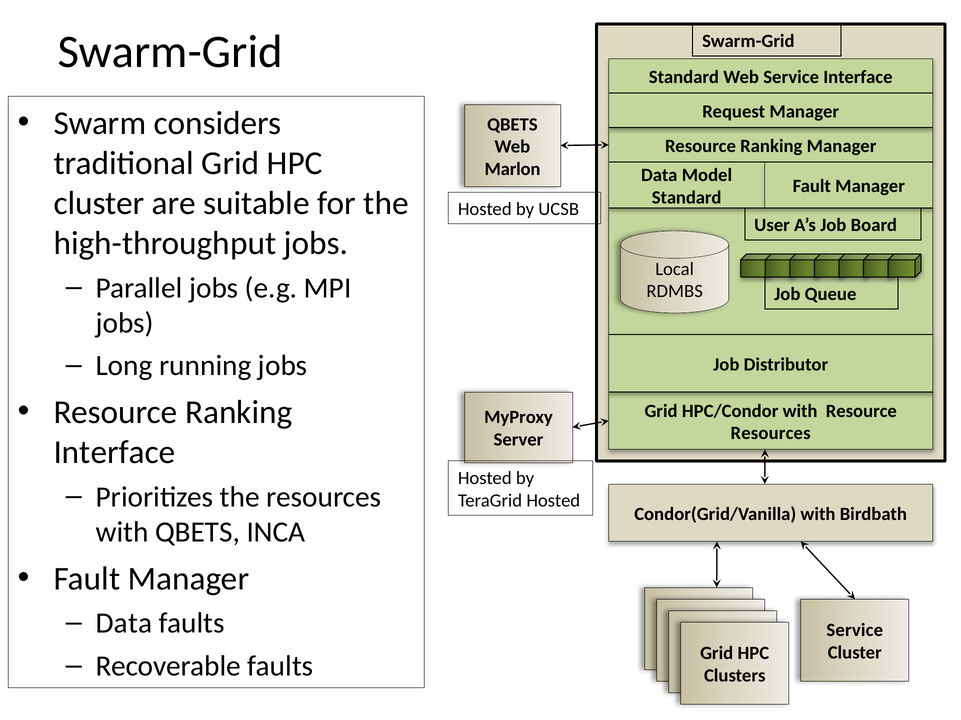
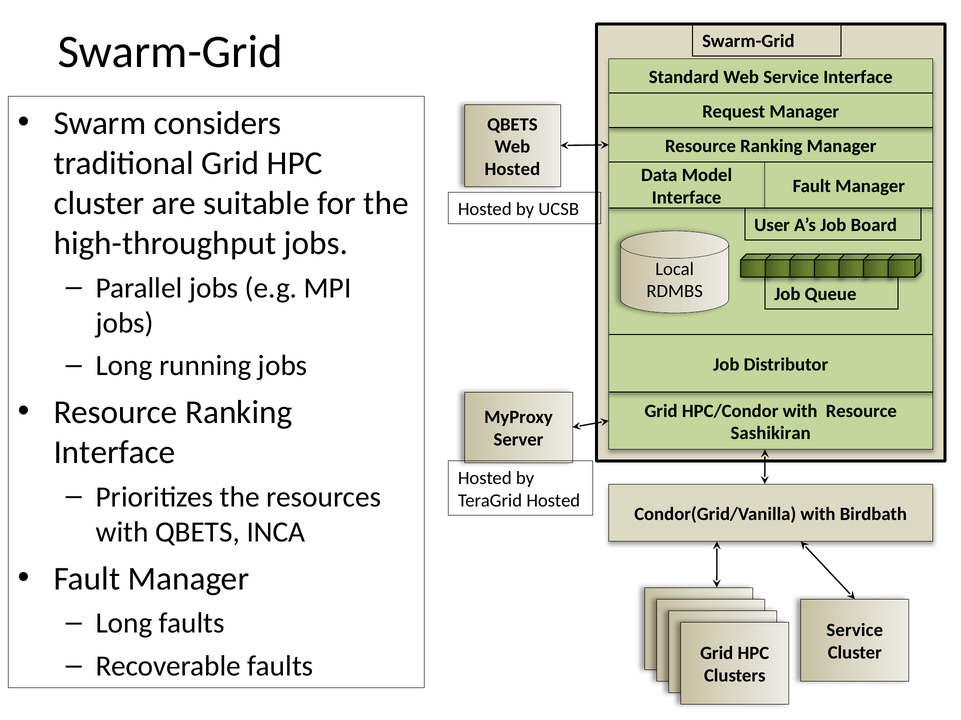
Marlon: Marlon -> Hosted (512, 169)
Standard: Standard -> Interface (687, 198)
Resources: Resources -> Sashikiran (771, 434)
Data: Data -> Long (124, 624)
